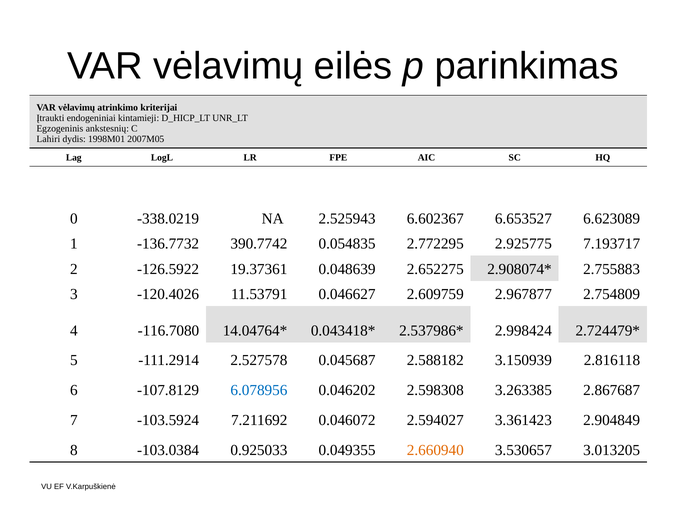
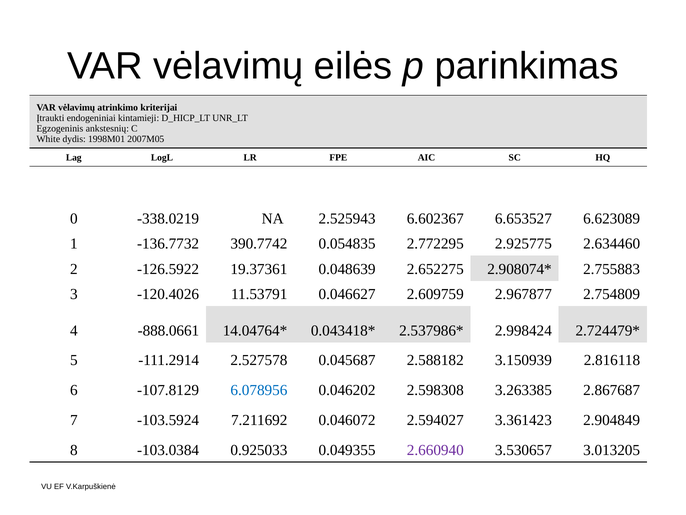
Lahiri: Lahiri -> White (48, 139)
7.193717: 7.193717 -> 2.634460 (612, 244)
-116.7080: -116.7080 -> -888.0661 (168, 330)
2.660940 colour: orange -> purple (435, 450)
